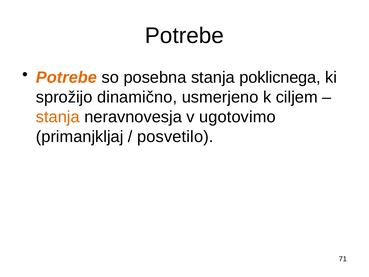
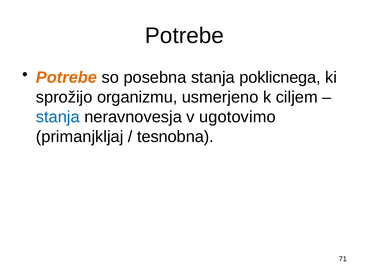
dinamično: dinamično -> organizmu (137, 97)
stanja colour: orange -> blue (58, 117)
posvetilo: posvetilo -> tesnobna (175, 136)
